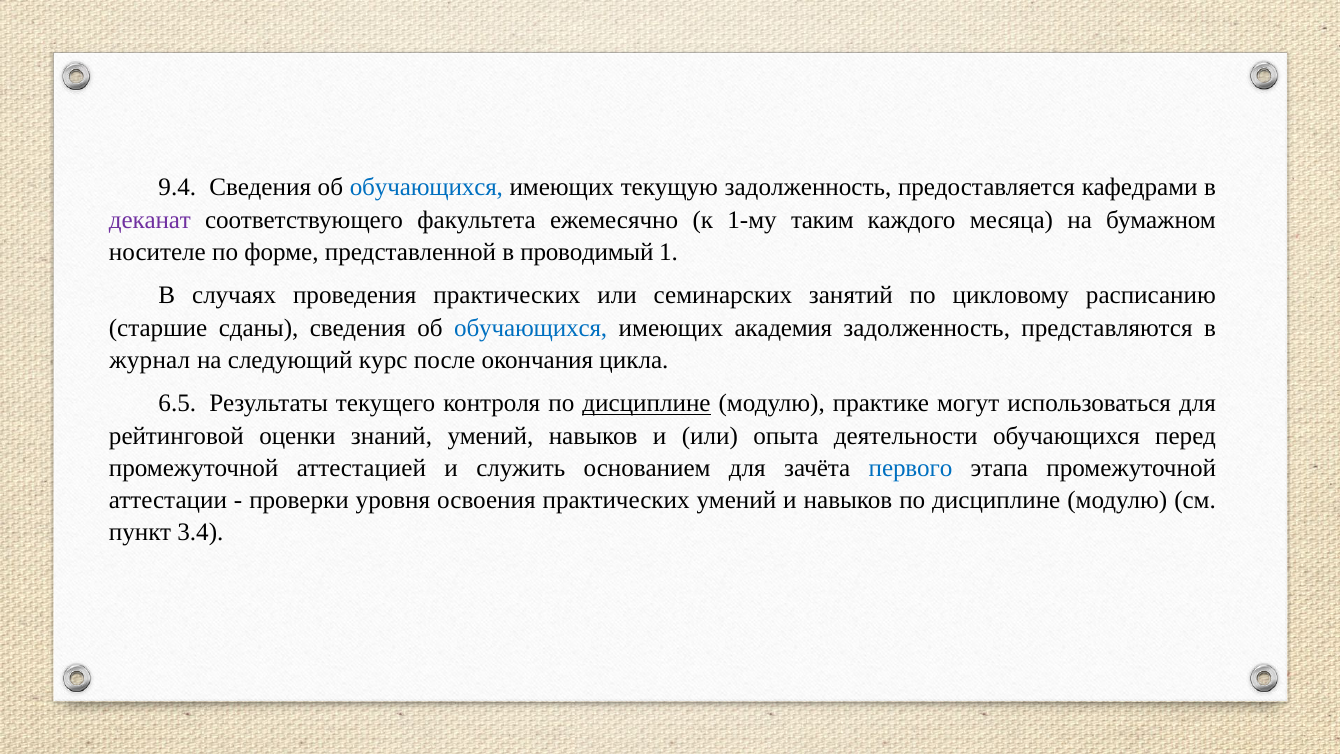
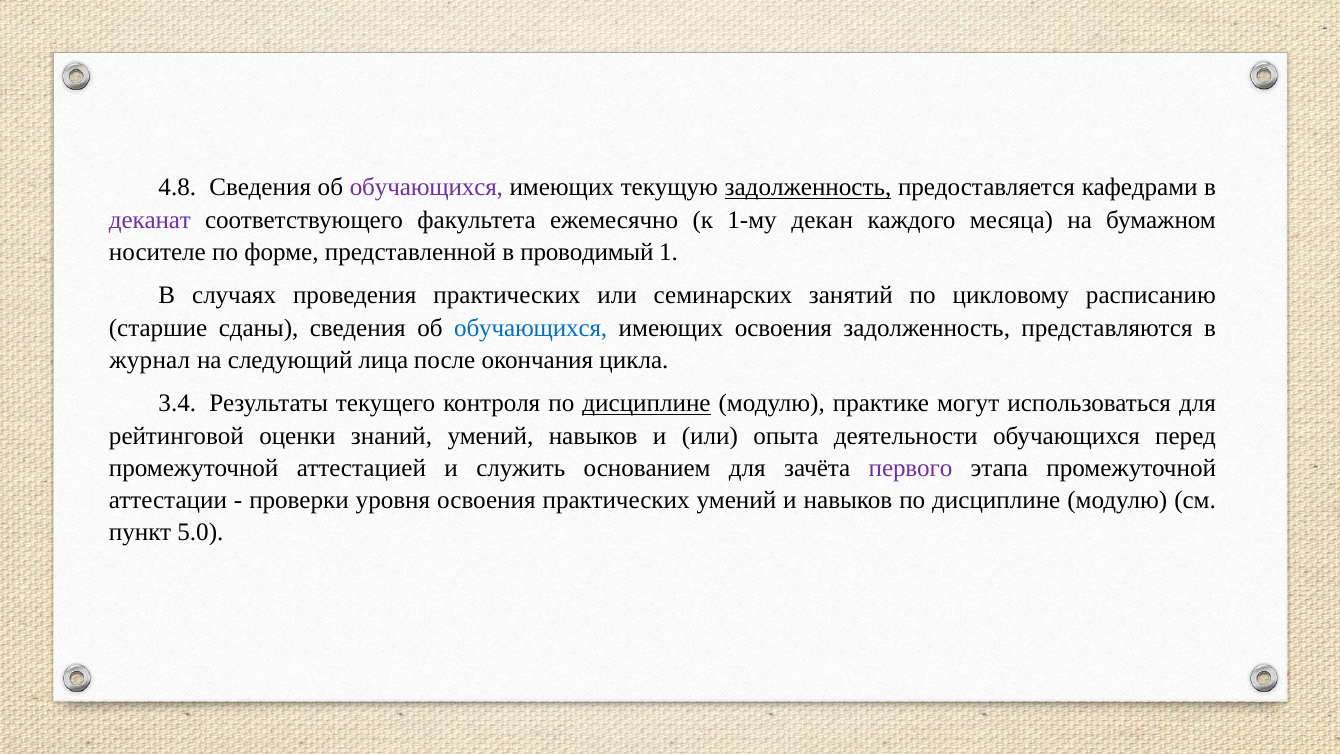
9.4: 9.4 -> 4.8 (177, 188)
обучающихся colour: blue -> purple (426, 188)
задолженность underline: none -> present (808, 188)
таким: таким -> декан (822, 220)
имеющих академия: академия -> освоения (783, 328)
курс: курс -> лица (383, 360)
6.5: 6.5 -> 3.4 (177, 403)
первого colour: blue -> purple (911, 468)
3.4: 3.4 -> 5.0 (200, 532)
